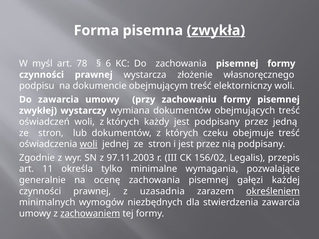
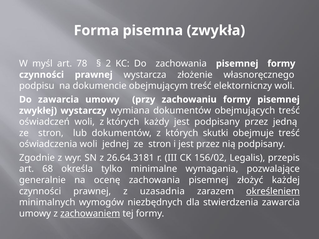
zwykła underline: present -> none (216, 31)
6: 6 -> 2 (108, 64)
czeku: czeku -> skutki (216, 133)
woli underline: present -> none (89, 144)
97.11.2003: 97.11.2003 -> 26.64.3181 (130, 158)
11: 11 -> 68 (48, 169)
gałęzi: gałęzi -> złożyć (250, 180)
